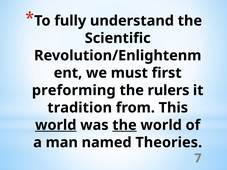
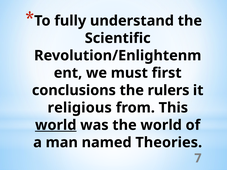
preforming: preforming -> conclusions (74, 90)
tradition: tradition -> religious (80, 108)
the underline: present -> none (124, 125)
